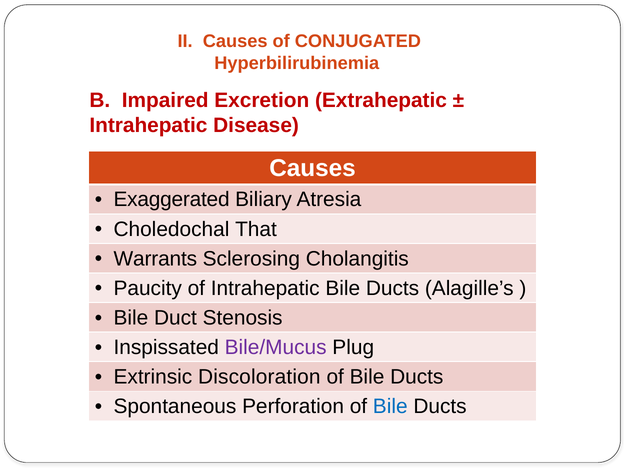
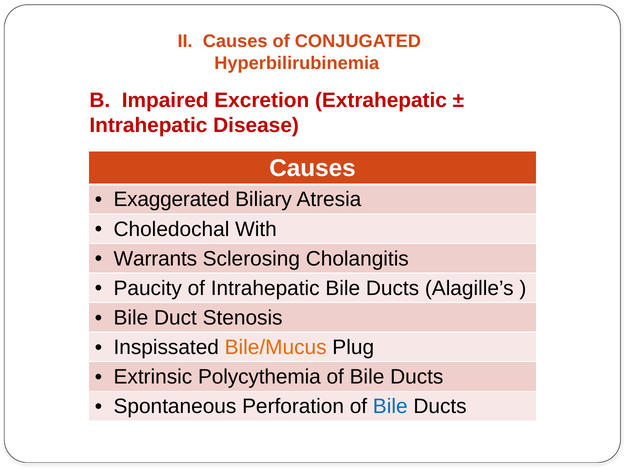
That: That -> With (256, 229)
Bile/Mucus colour: purple -> orange (276, 347)
Discoloration: Discoloration -> Polycythemia (259, 377)
